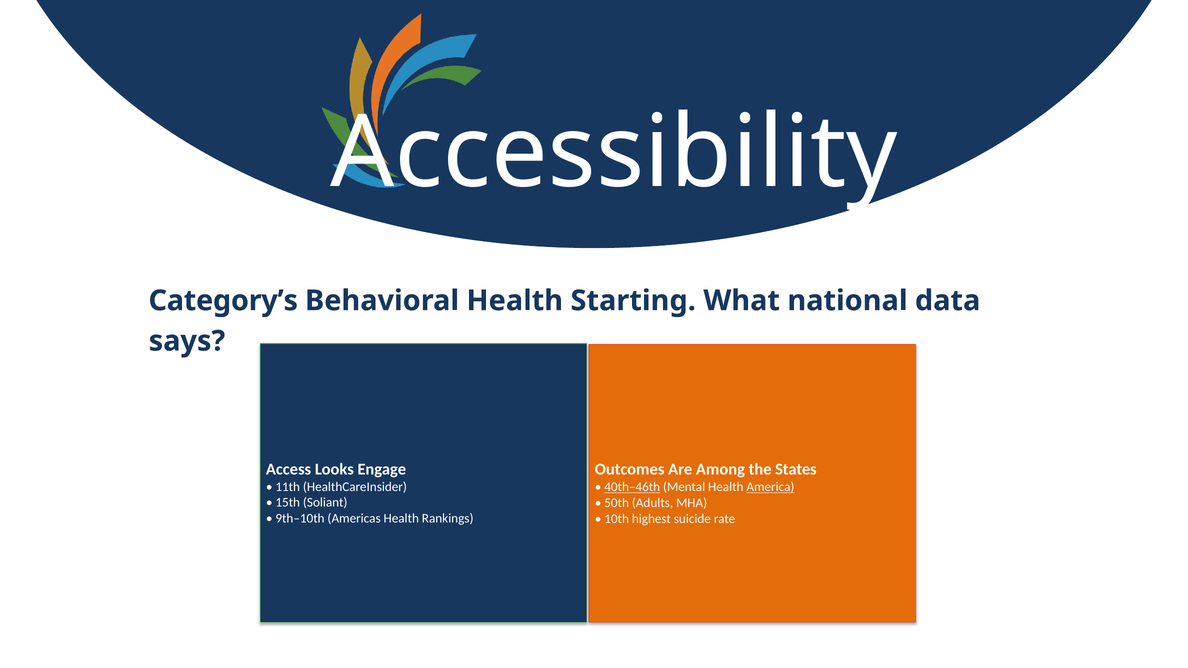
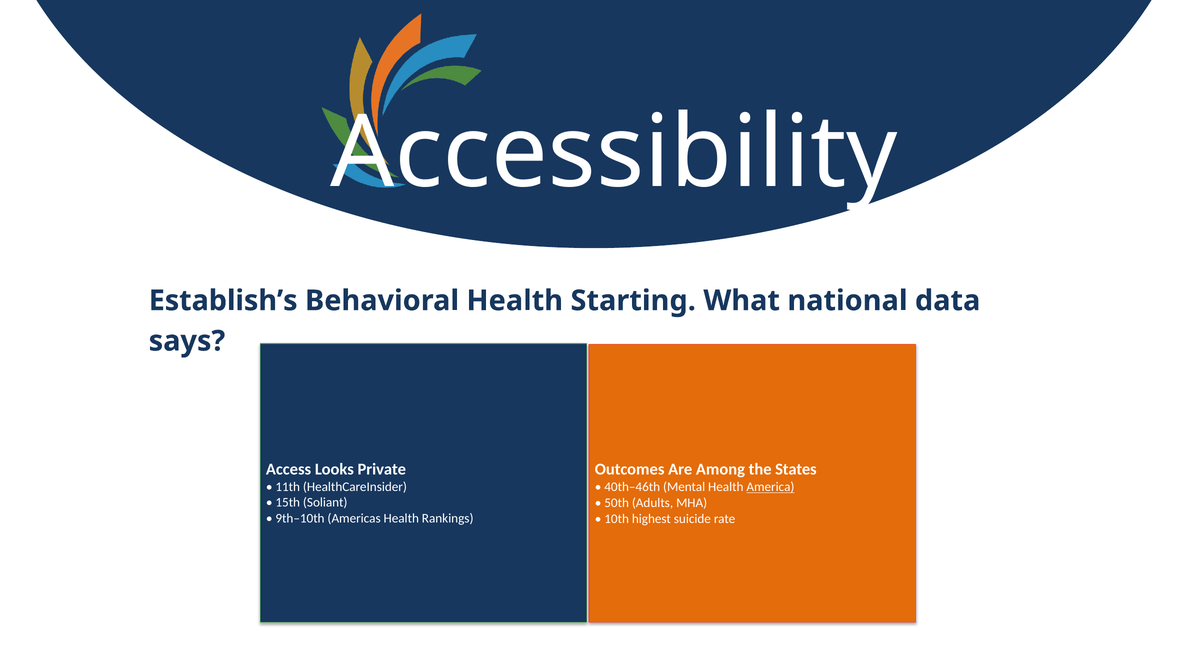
Category’s: Category’s -> Establish’s (223, 301)
Engage: Engage -> Private (382, 469)
40th–46th underline: present -> none (632, 487)
